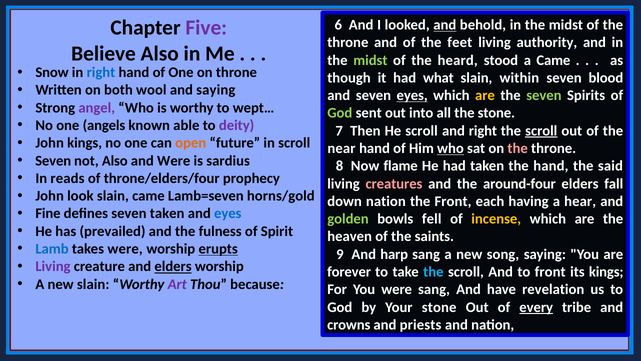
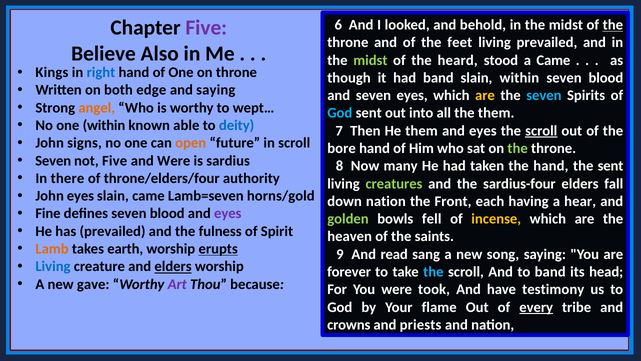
and underline: present -> none (445, 25)
the underline: none -> present (613, 25)
living authority: authority -> prevailed (547, 42)
Snow: Snow -> Kings (52, 72)
had what: what -> band (438, 78)
wool: wool -> edge (151, 90)
eyes underline: present -> none (412, 95)
seven colour: light green -> light blue (544, 95)
angel colour: purple -> orange (97, 108)
God colour: light green -> light blue (340, 113)
the stone: stone -> them (496, 113)
one angels: angels -> within (104, 125)
deity colour: purple -> blue (237, 125)
He scroll: scroll -> them (422, 131)
right: right -> eyes (483, 131)
John kings: kings -> signs (85, 143)
near: near -> bore (342, 148)
who underline: present -> none (450, 148)
the colour: pink -> light green (518, 148)
not Also: Also -> Five (115, 161)
flame: flame -> many (401, 166)
the said: said -> sent (611, 166)
reads: reads -> there (68, 178)
prophecy: prophecy -> authority (251, 178)
creatures colour: pink -> light green (394, 183)
around-four: around-four -> sardius-four (519, 183)
John look: look -> eyes (80, 196)
defines seven taken: taken -> blood (167, 213)
eyes colour: blue -> purple (228, 213)
Lamb colour: blue -> orange (52, 249)
takes were: were -> earth (125, 249)
harp: harp -> read (394, 254)
Living colour: purple -> blue (53, 266)
to front: front -> band (550, 272)
its kings: kings -> head (606, 272)
new slain: slain -> gave (93, 284)
were sang: sang -> took (434, 289)
revelation: revelation -> testimony (553, 289)
Your stone: stone -> flame (439, 307)
